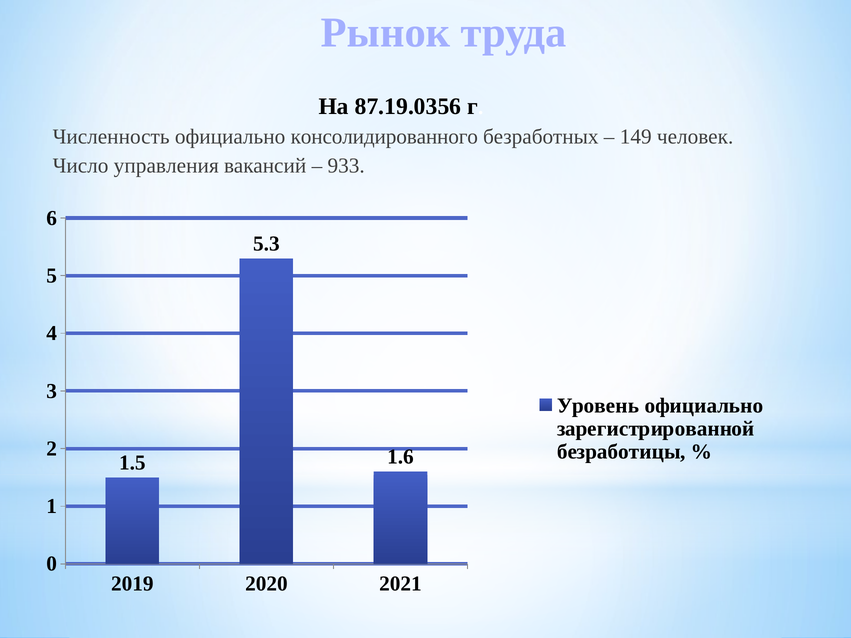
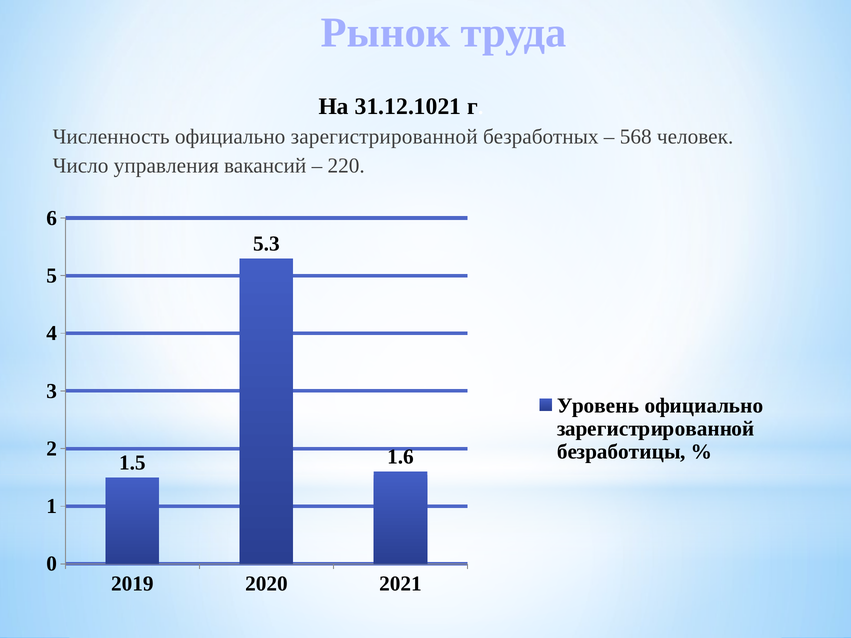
87.19.0356: 87.19.0356 -> 31.12.1021 (408, 107)
Численность официально консолидированного: консолидированного -> зарегистрированной (384, 137)
149: 149 -> 568 (636, 137)
933: 933 -> 220 (346, 166)
